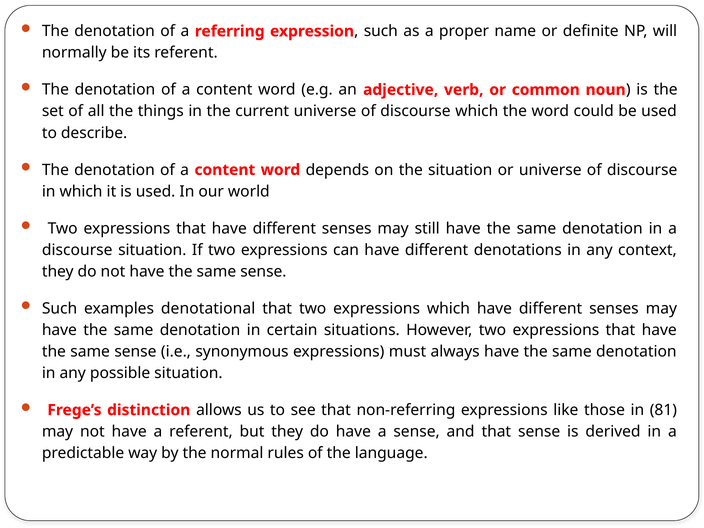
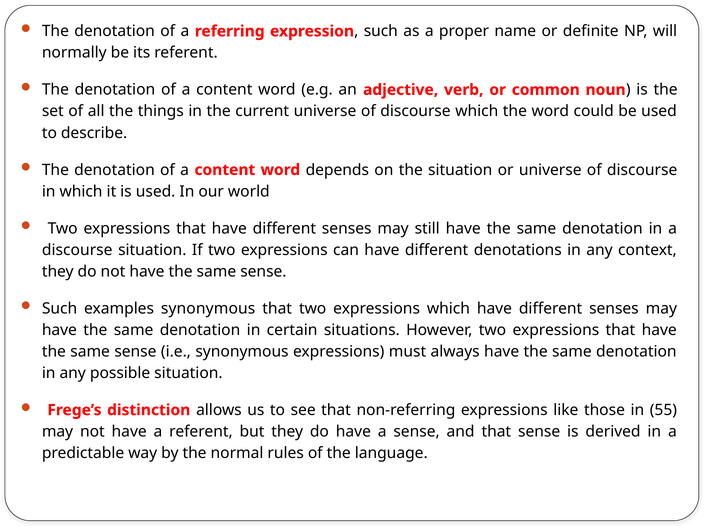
examples denotational: denotational -> synonymous (208, 308)
81: 81 -> 55 (663, 410)
